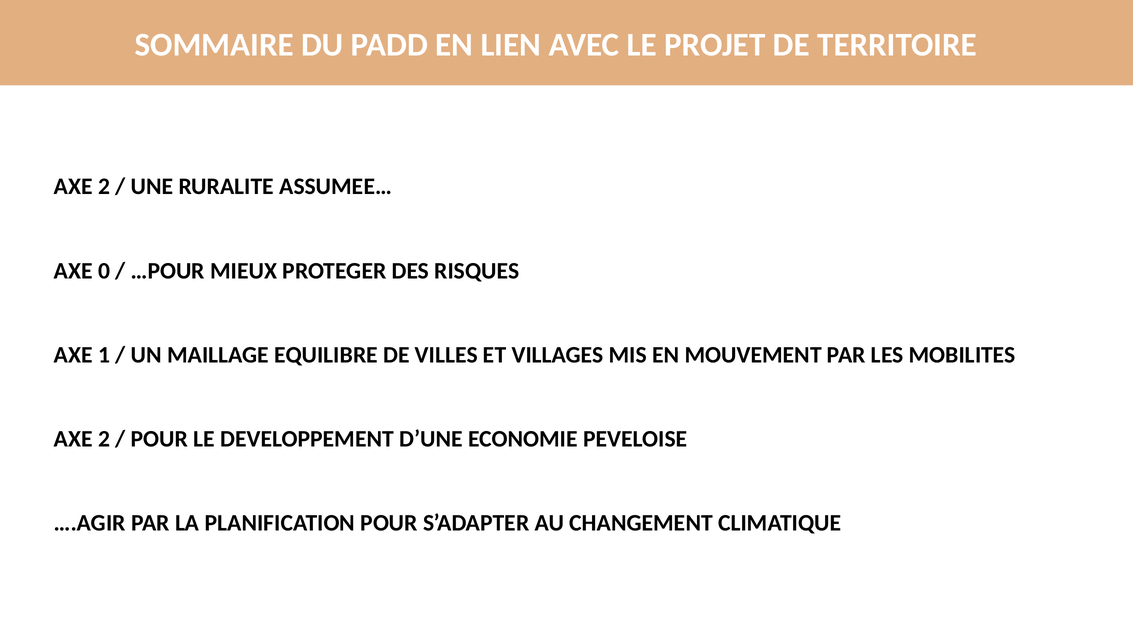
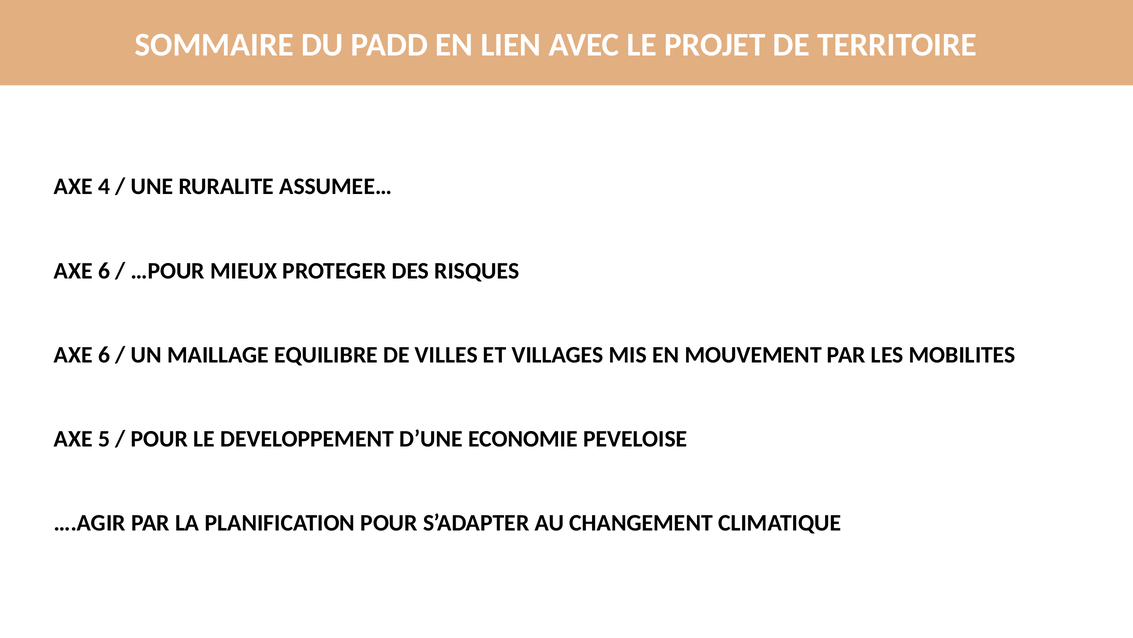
2: 2 -> 4 (104, 186)
0: 0 -> 6 (104, 270)
1: 1 -> 6 (104, 355)
2: 2 -> 5 (104, 439)
